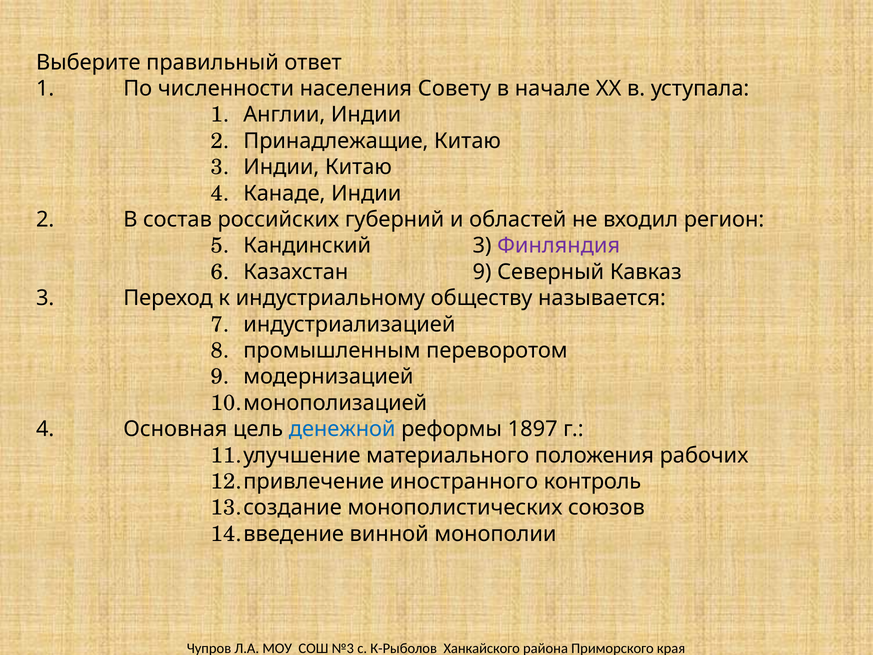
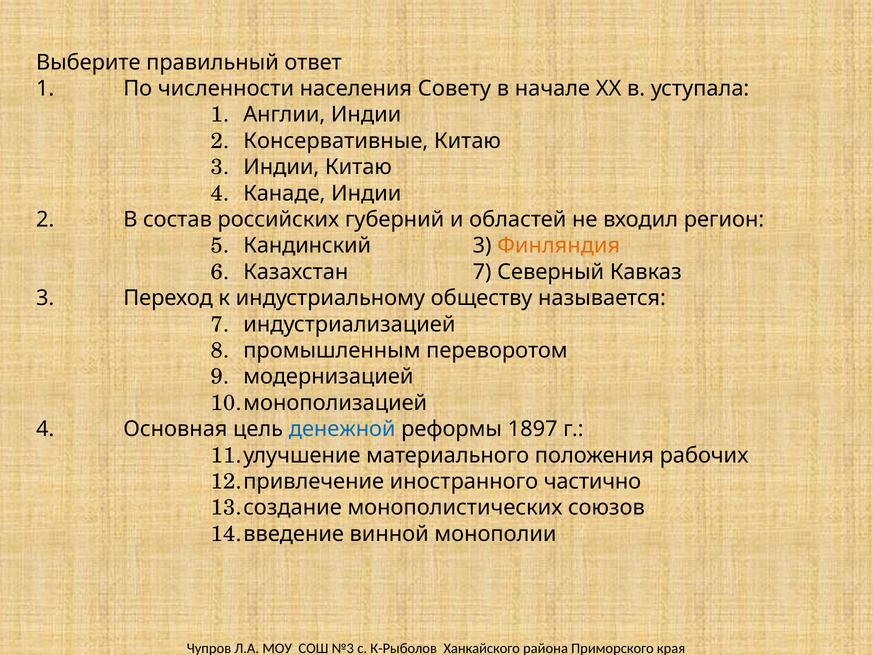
Принадлежащие: Принадлежащие -> Консервативные (336, 141)
Финляндия colour: purple -> orange (559, 246)
Казахстан 9: 9 -> 7 (482, 272)
контроль: контроль -> частично (592, 481)
